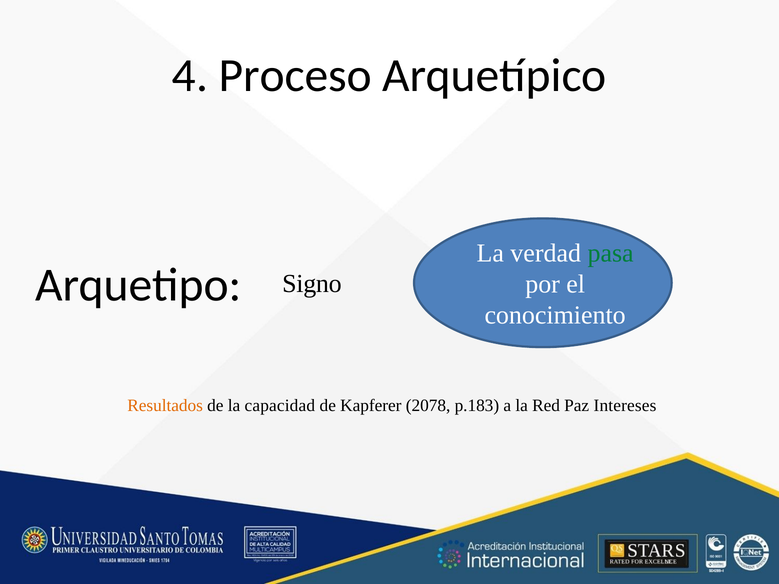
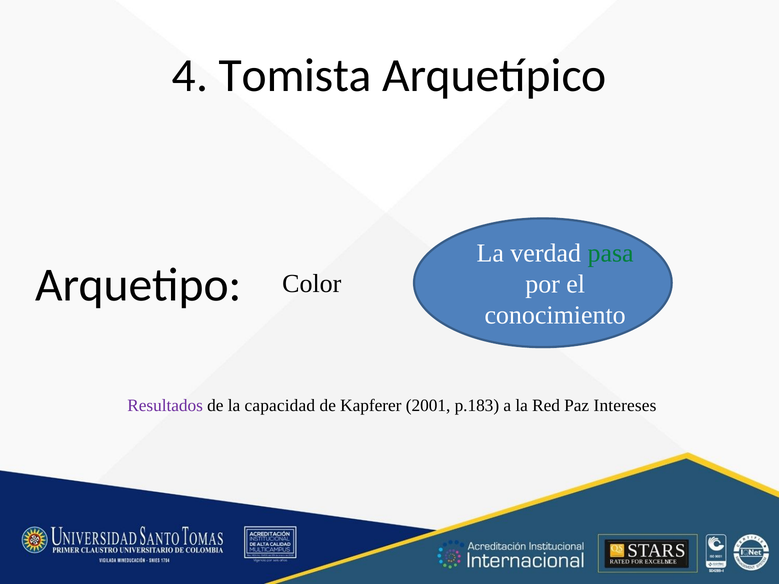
Proceso: Proceso -> Tomista (295, 75)
Signo: Signo -> Color (312, 284)
Resultados colour: orange -> purple (165, 406)
2078: 2078 -> 2001 (428, 406)
